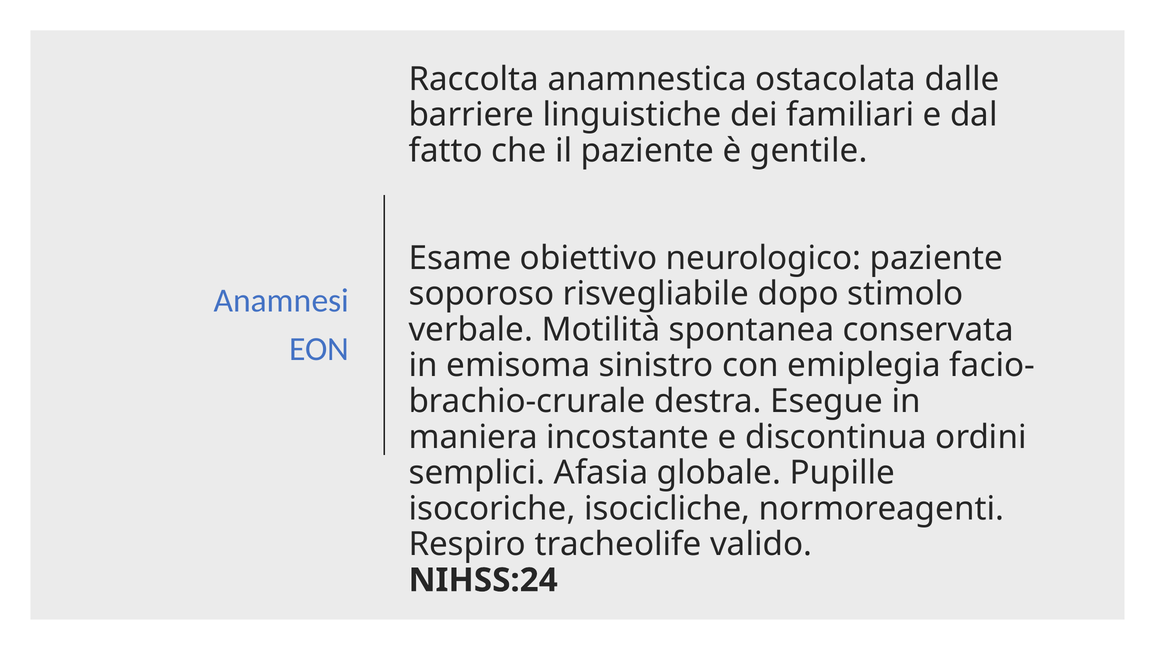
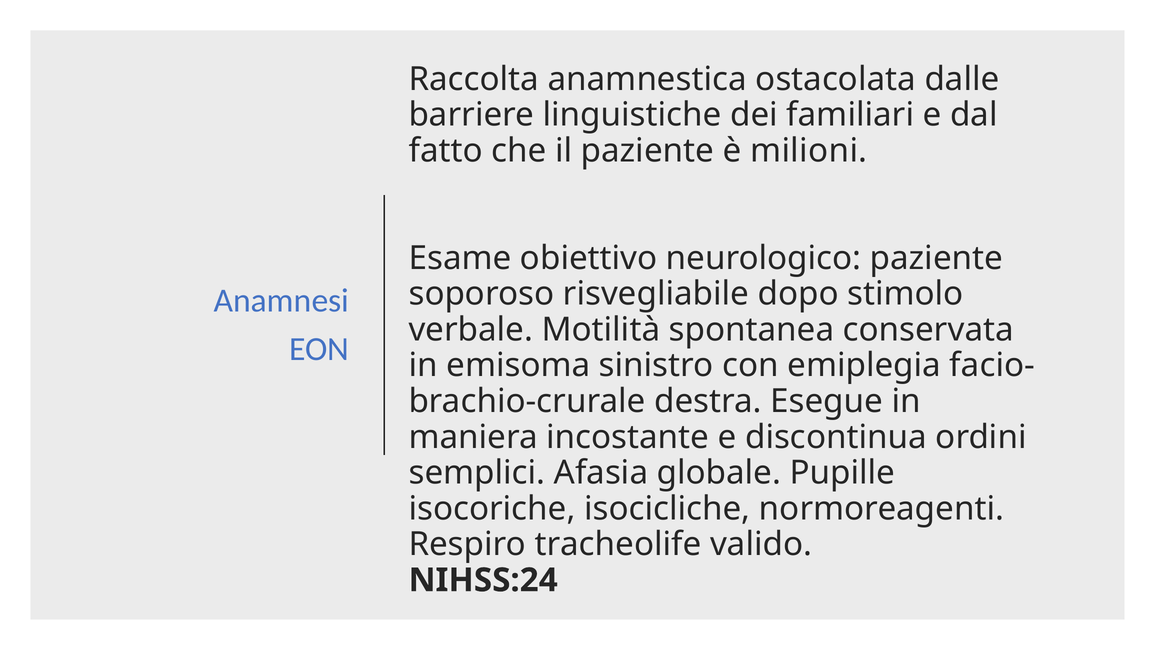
gentile: gentile -> milioni (809, 151)
